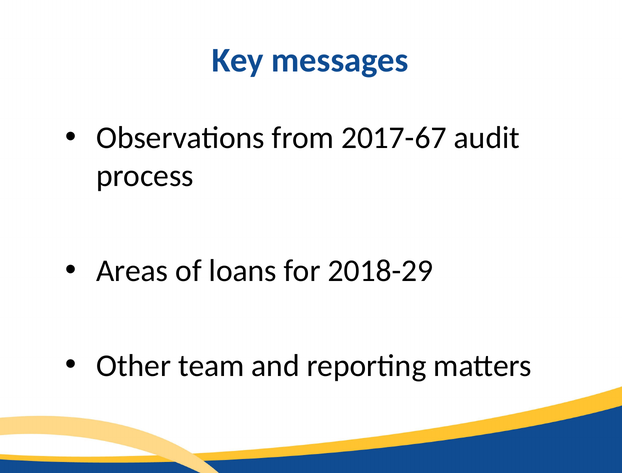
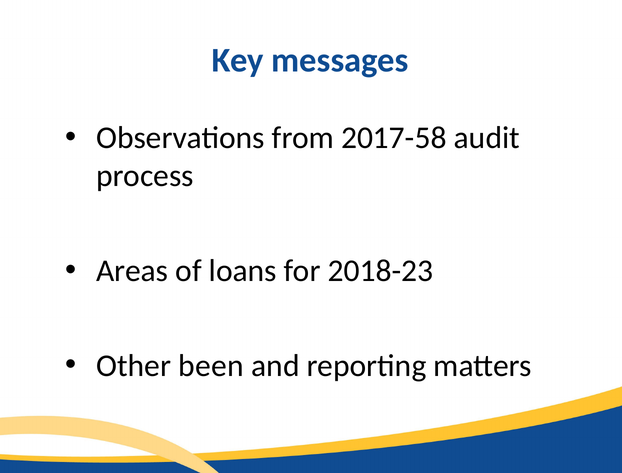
2017-67: 2017-67 -> 2017-58 (394, 138)
2018-29: 2018-29 -> 2018-23 (380, 271)
team: team -> been (211, 365)
